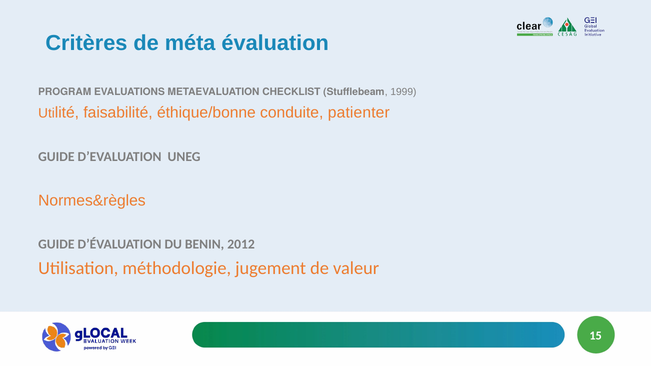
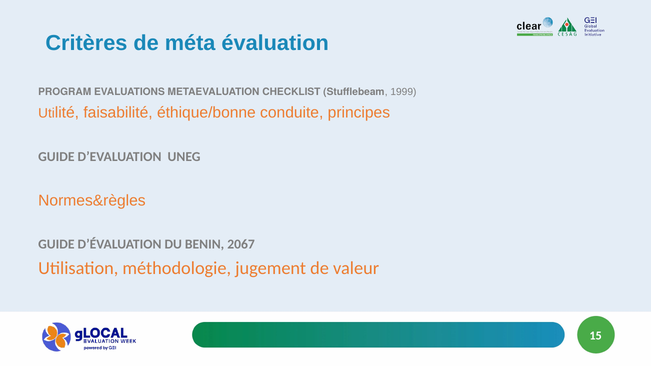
patienter: patienter -> principes (359, 113)
2012: 2012 -> 2067 (241, 245)
